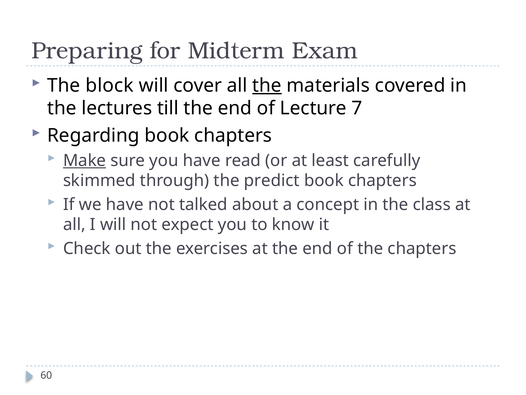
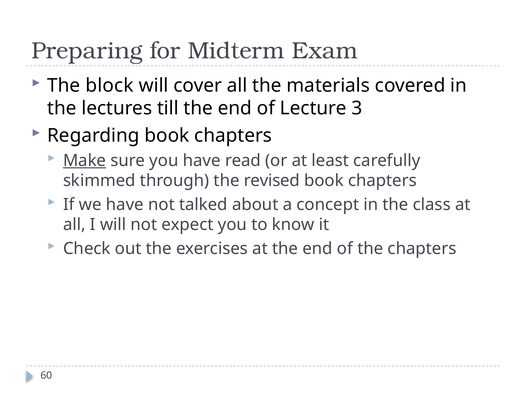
the underline: present -> none (267, 85)
7: 7 -> 3 (357, 108)
predict: predict -> revised (272, 181)
